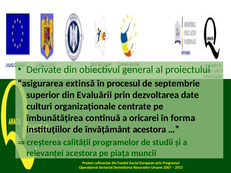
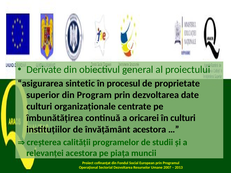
extinsă: extinsă -> sintetic (80, 83)
septembrie: septembrie -> proprietate (177, 83)
Evaluării: Evaluării -> Program (94, 95)
în forma: forma -> culturi (183, 118)
